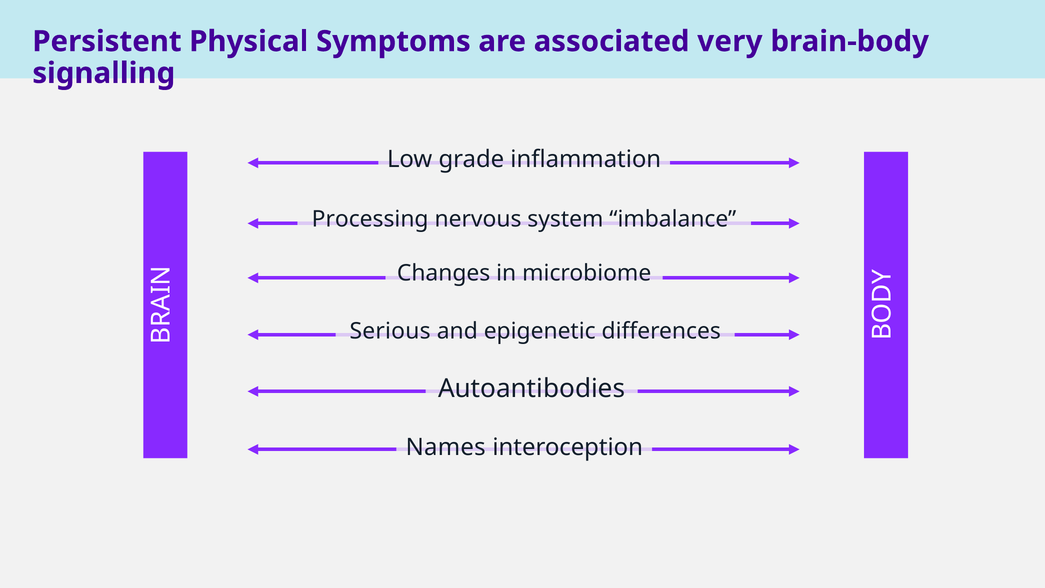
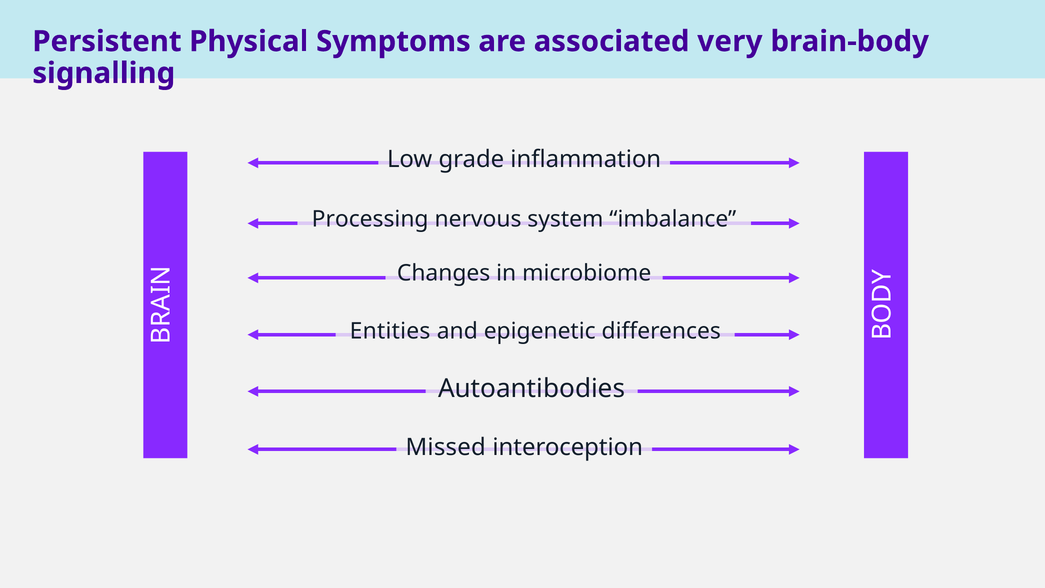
Serious: Serious -> Entities (390, 331)
Names: Names -> Missed (446, 447)
